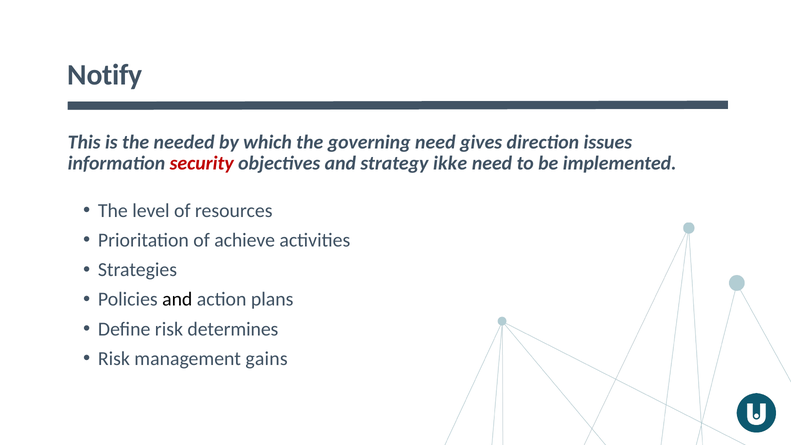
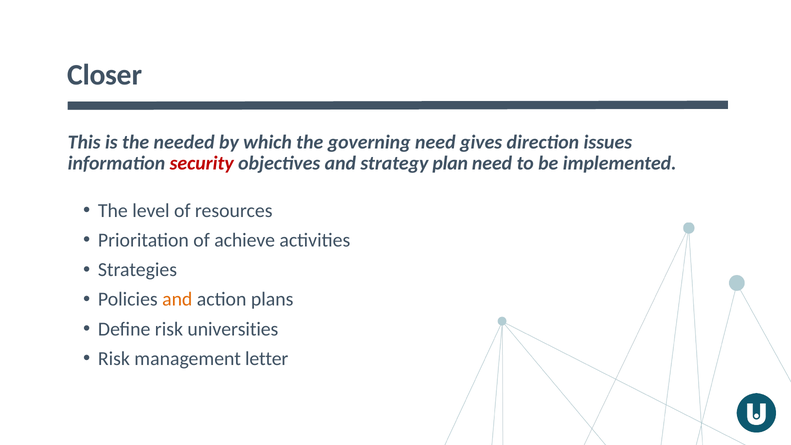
Notify: Notify -> Closer (105, 75)
ikke: ikke -> plan (450, 163)
and colour: black -> orange (177, 299)
determines: determines -> universities (233, 329)
gains: gains -> letter (267, 359)
